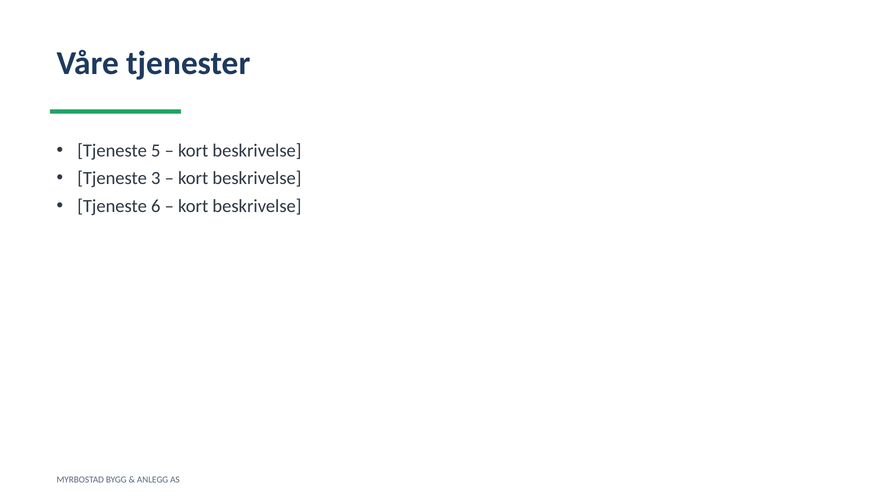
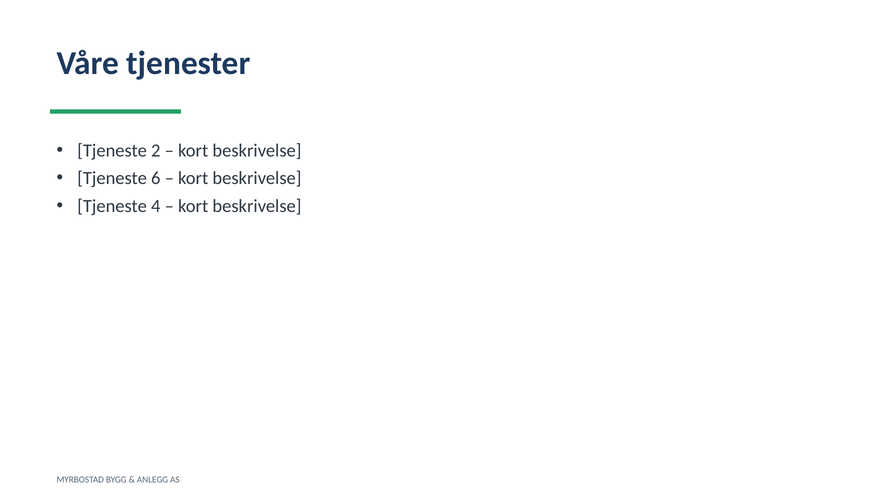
5: 5 -> 2 (156, 150)
3: 3 -> 6 (156, 178)
6: 6 -> 4 (156, 206)
